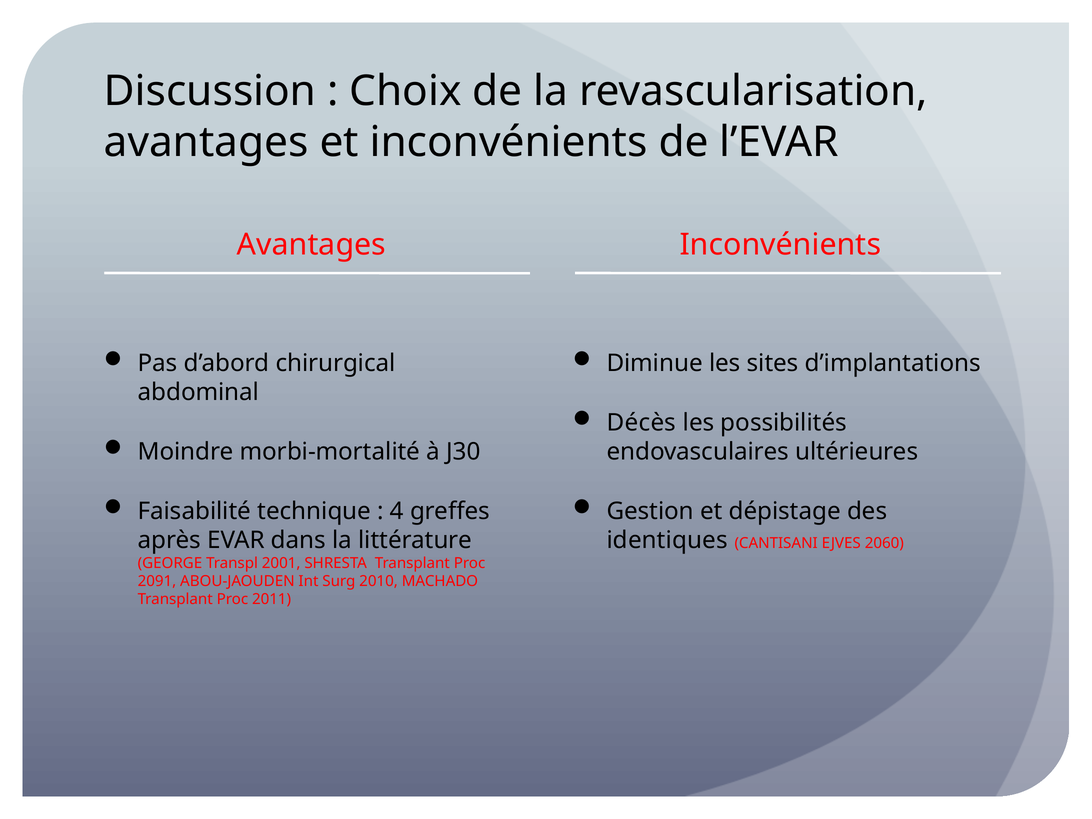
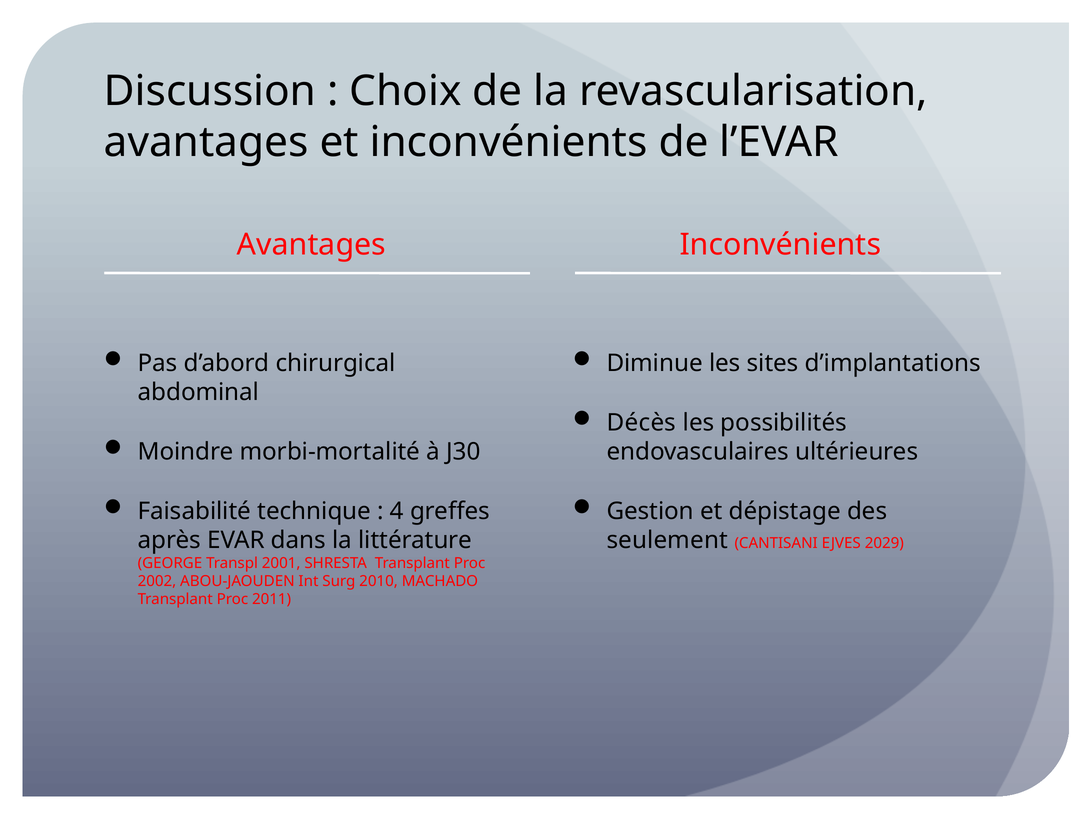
identiques: identiques -> seulement (667, 540)
2060: 2060 -> 2029 (884, 543)
2091: 2091 -> 2002 (157, 581)
